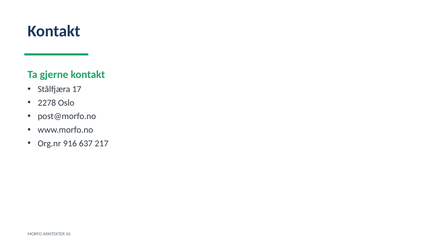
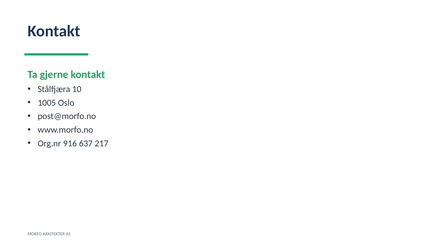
17: 17 -> 10 (77, 89)
2278: 2278 -> 1005 (47, 103)
